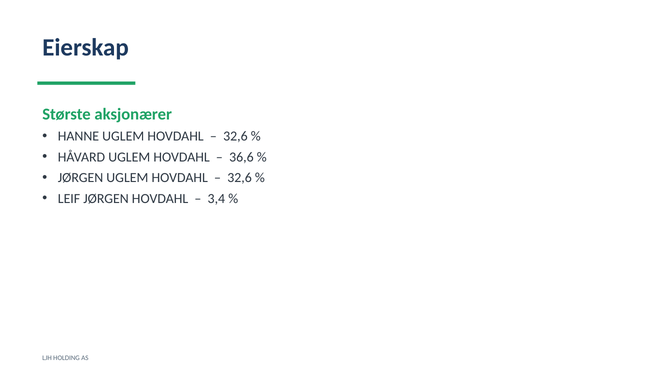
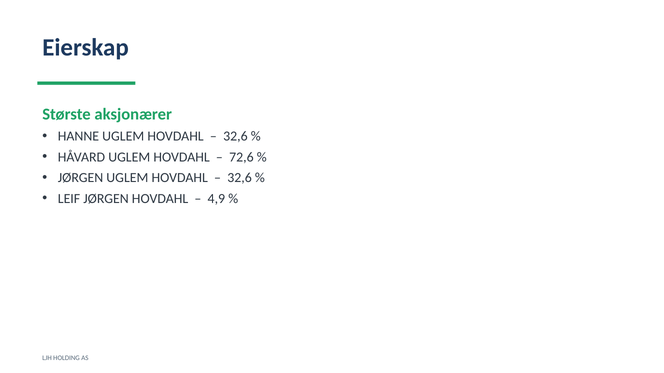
36,6: 36,6 -> 72,6 (241, 157)
3,4: 3,4 -> 4,9 (216, 199)
